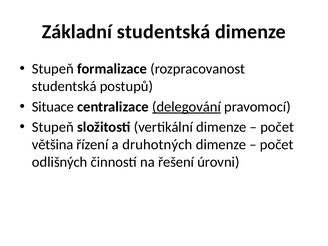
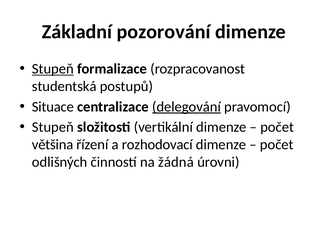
Základní studentská: studentská -> pozorování (164, 32)
Stupeň underline: none -> present (53, 69)
druhotných: druhotných -> rozhodovací (157, 145)
řešení: řešení -> žádná (176, 162)
